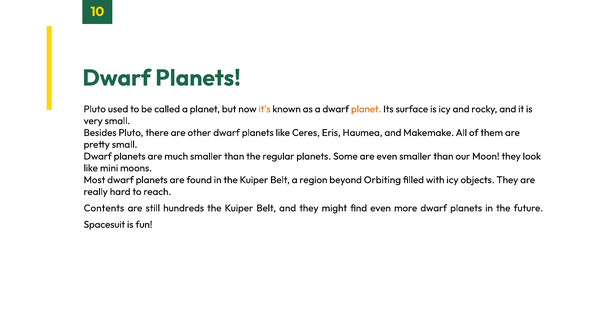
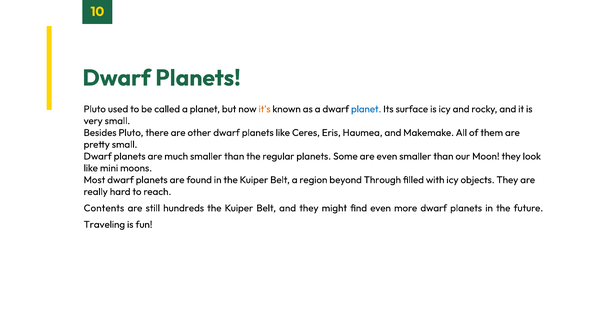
planet colour: orange -> blue (366, 109)
Orbiting: Orbiting -> Through (382, 180)
Spacesuit: Spacesuit -> Traveling (104, 224)
